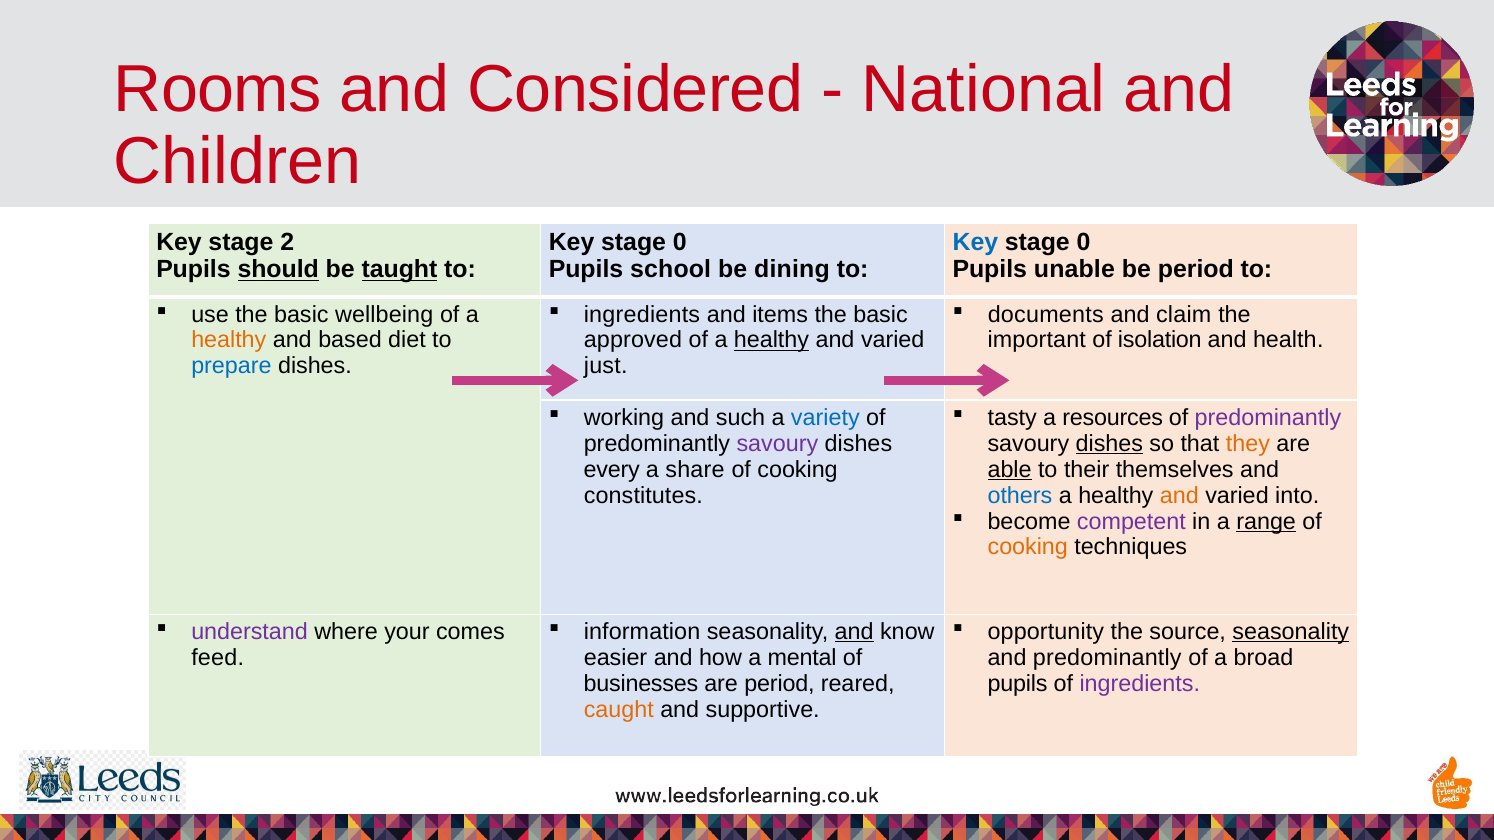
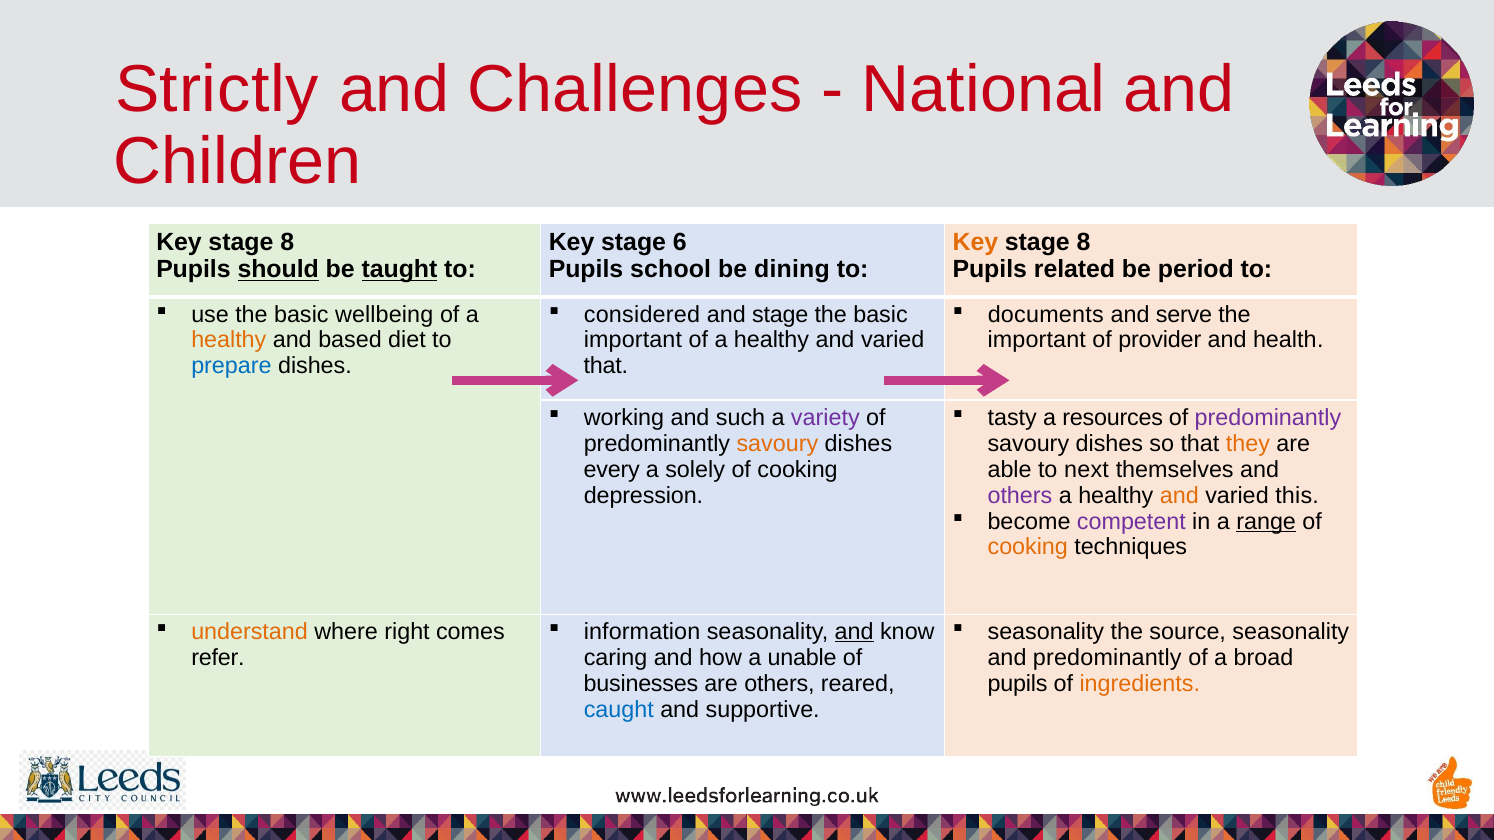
Rooms: Rooms -> Strictly (217, 90)
Considered: Considered -> Challenges (635, 90)
2: 2 -> 8 (287, 242)
0: 0 -> 6 (680, 242)
Key colour: blue -> orange (975, 242)
0: 0 -> 8 (1084, 242)
unable: unable -> related (1075, 270)
ingredients: ingredients -> considered (642, 314)
and items: items -> stage (780, 314)
claim: claim -> serve (1184, 314)
approved: approved -> important (633, 340)
healthy underline: present -> none (771, 340)
isolation: isolation -> provider (1160, 340)
just: just -> that (606, 366)
variety colour: blue -> purple (825, 418)
savoury colour: purple -> orange (777, 444)
dishes underline: present -> none (1109, 444)
share: share -> solely (695, 470)
able underline: present -> none (1010, 470)
their: their -> next (1087, 470)
constitutes: constitutes -> depression (643, 496)
others colour: blue -> purple (1020, 496)
into: into -> this (1297, 496)
understand colour: purple -> orange (250, 632)
your: your -> right (407, 632)
opportunity: opportunity -> seasonality (1046, 632)
seasonality underline: present -> none (1291, 632)
feed: feed -> refer (218, 658)
easier: easier -> caring (616, 658)
mental: mental -> unable (802, 658)
are period: period -> others (779, 684)
ingredients colour: purple -> orange (1140, 684)
caught colour: orange -> blue (619, 710)
